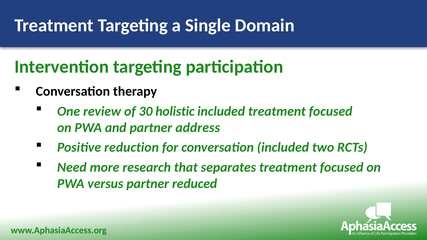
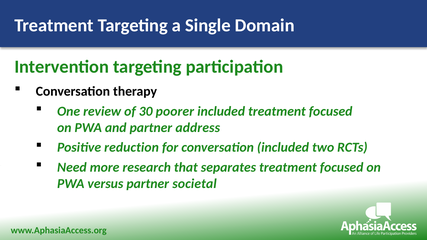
holistic: holistic -> poorer (175, 111)
reduced: reduced -> societal (195, 184)
